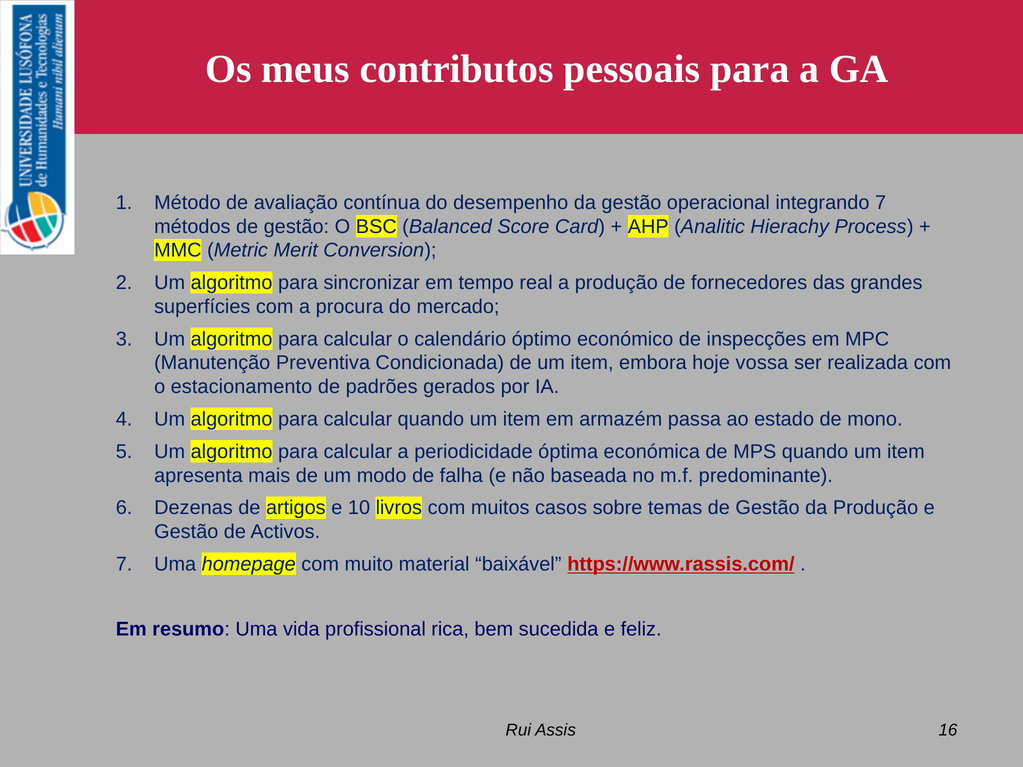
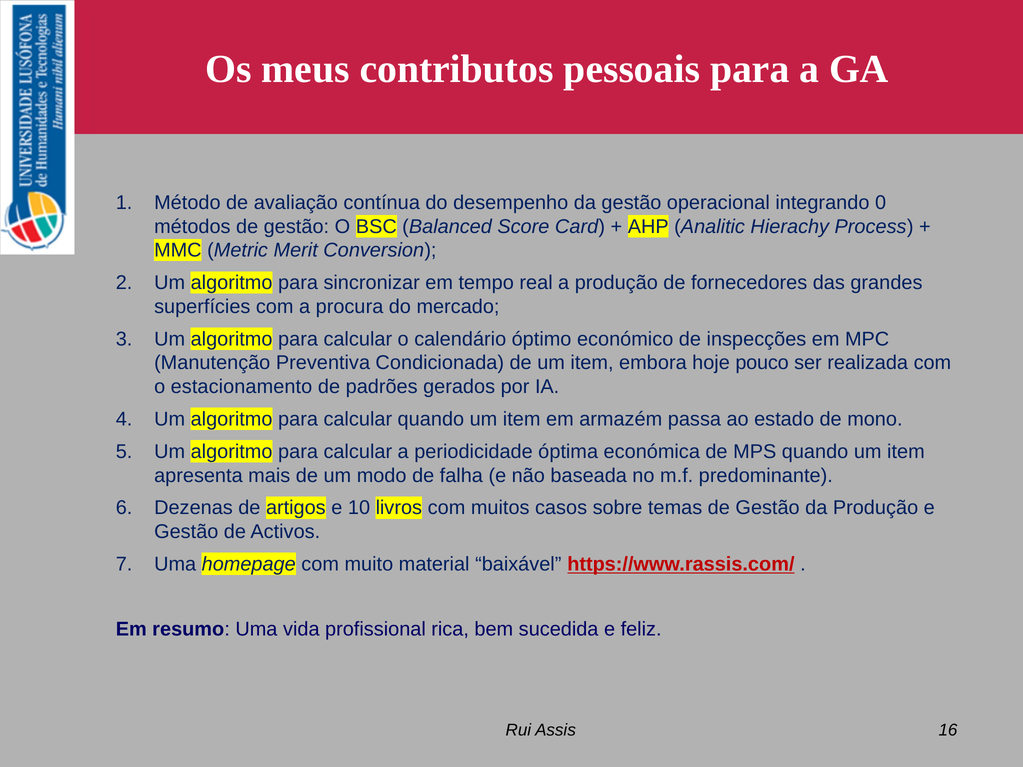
integrando 7: 7 -> 0 (881, 203)
vossa: vossa -> pouco (762, 363)
